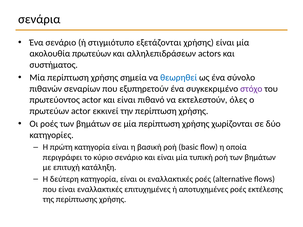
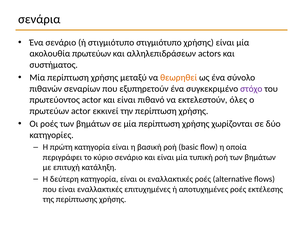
στιγμιότυπο εξετάζονται: εξετάζονται -> στιγμιότυπο (159, 43)
σημεία: σημεία -> μεταξύ (133, 78)
θεωρηθεί colour: blue -> orange (179, 78)
